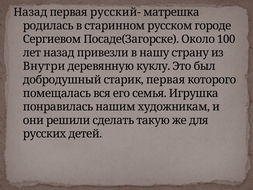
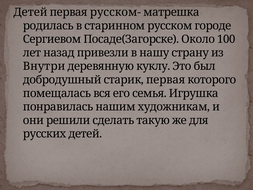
Назад: Назад -> Детей (30, 12)
русский-: русский- -> русском- (115, 12)
